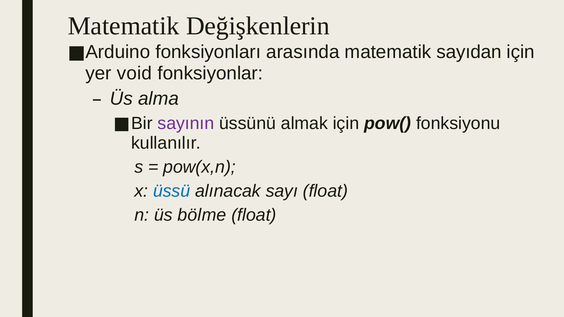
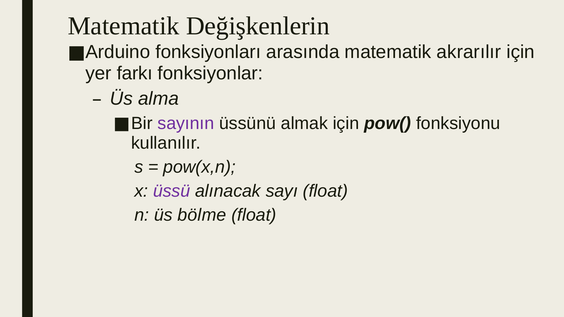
sayıdan: sayıdan -> akrarılır (469, 52)
void: void -> farkı (135, 73)
üssü colour: blue -> purple (172, 191)
